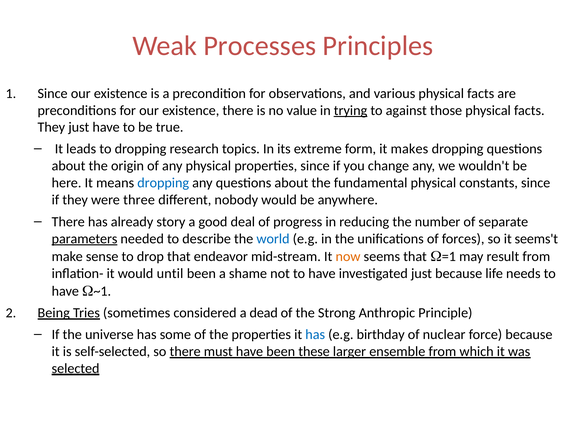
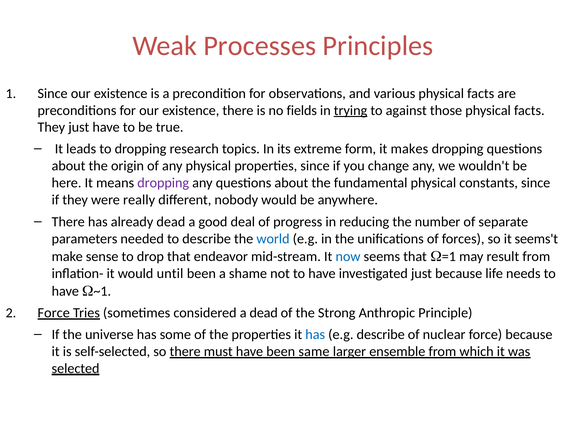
value: value -> fields (302, 110)
dropping colour: blue -> purple (163, 183)
three: three -> really (139, 200)
already story: story -> dead (171, 222)
parameters underline: present -> none (85, 239)
now colour: orange -> blue (348, 257)
Being: Being -> Force (54, 313)
e.g birthday: birthday -> describe (381, 335)
these: these -> same (314, 352)
